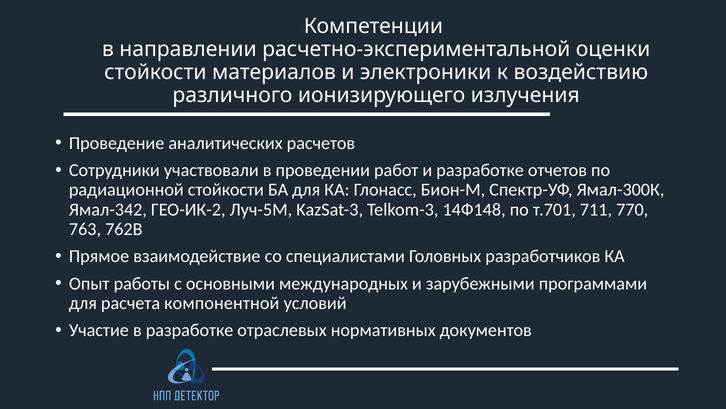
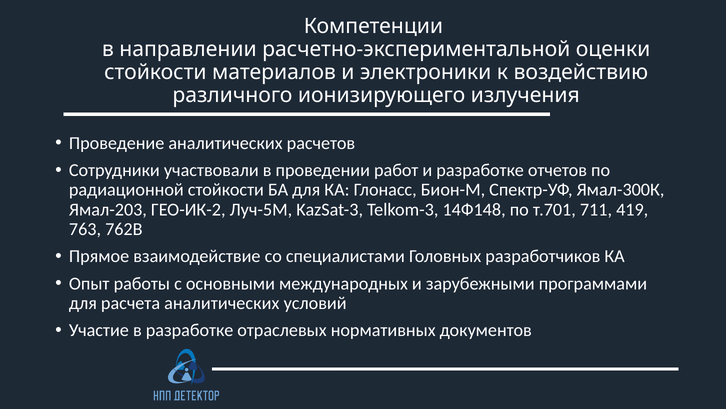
Ямал-342: Ямал-342 -> Ямал-203 (108, 209)
770: 770 -> 419 (632, 209)
расчета компонентной: компонентной -> аналитических (222, 303)
